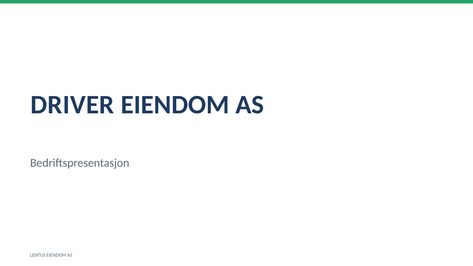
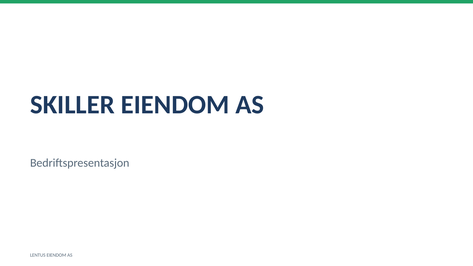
DRIVER: DRIVER -> SKILLER (72, 105)
